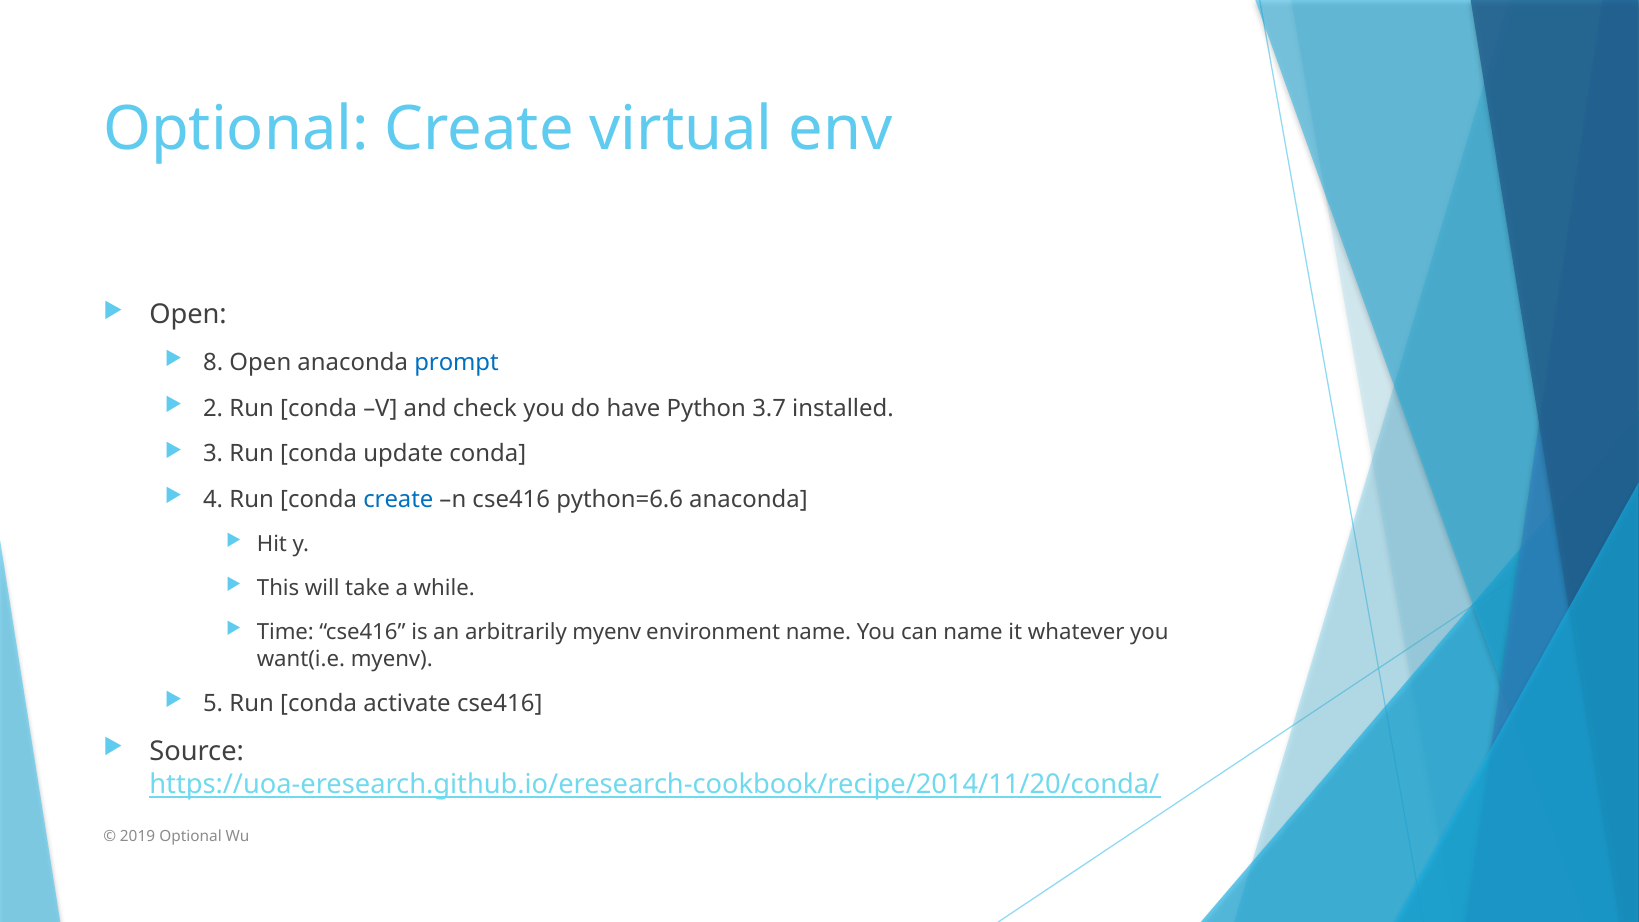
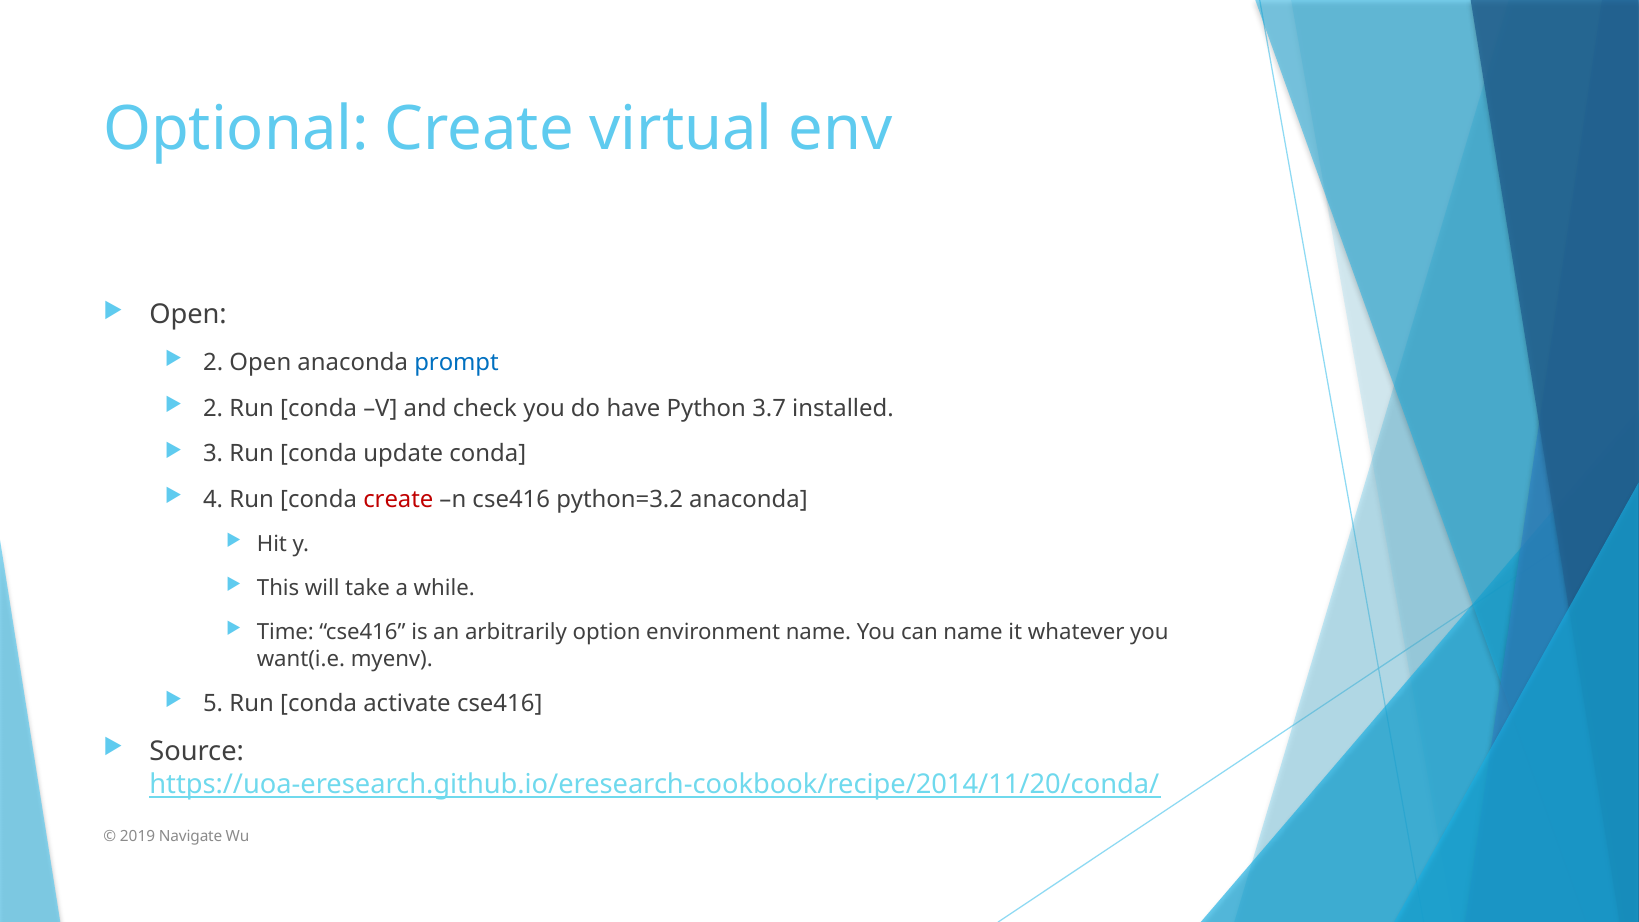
8: 8 -> 2 (213, 362)
create colour: blue -> red (398, 500)
python=6.6: python=6.6 -> python=3.2 (620, 500)
arbitrarily myenv: myenv -> option (607, 632)
2019 Optional: Optional -> Navigate (191, 837)
